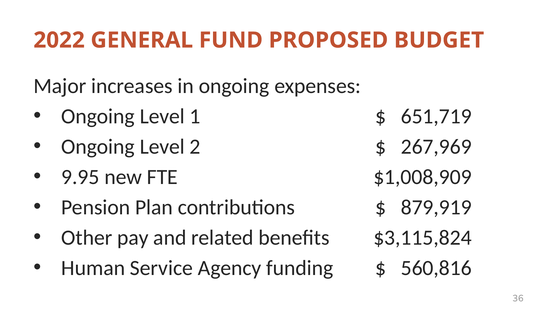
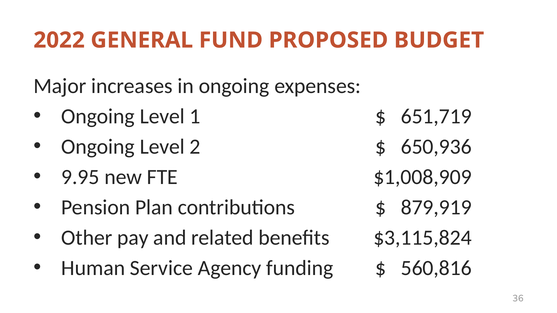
267,969: 267,969 -> 650,936 (436, 147)
